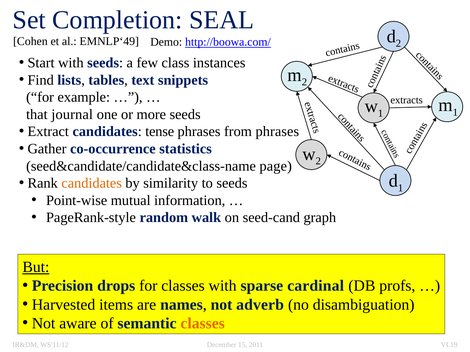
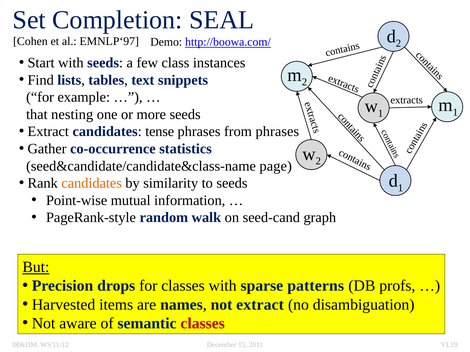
EMNLP‘49: EMNLP‘49 -> EMNLP‘97 (109, 41)
journal: journal -> nesting (72, 115)
cardinal: cardinal -> patterns (316, 286)
not adverb: adverb -> extract (260, 305)
classes colour: orange -> red (203, 324)
